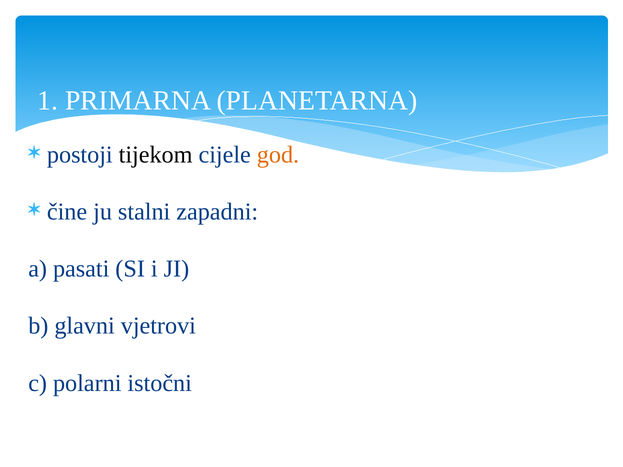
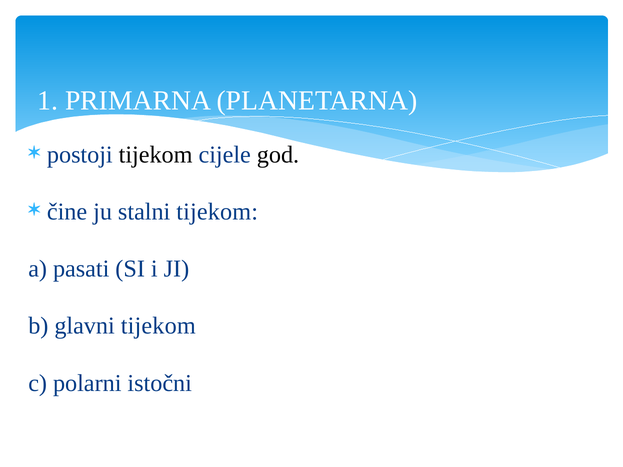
god colour: orange -> black (278, 155)
stalni zapadni: zapadni -> tijekom (217, 212)
glavni vjetrovi: vjetrovi -> tijekom (158, 326)
